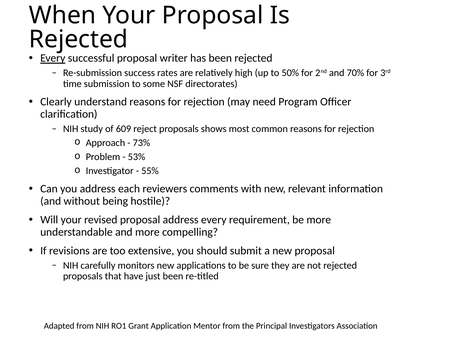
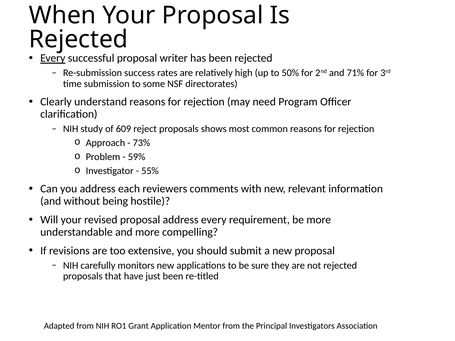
70%: 70% -> 71% (355, 73)
53%: 53% -> 59% (137, 157)
